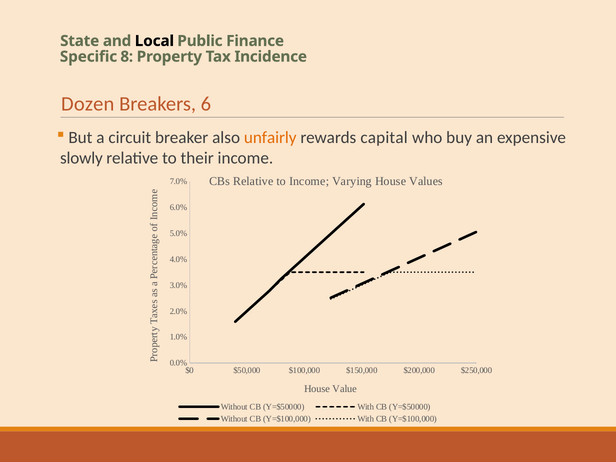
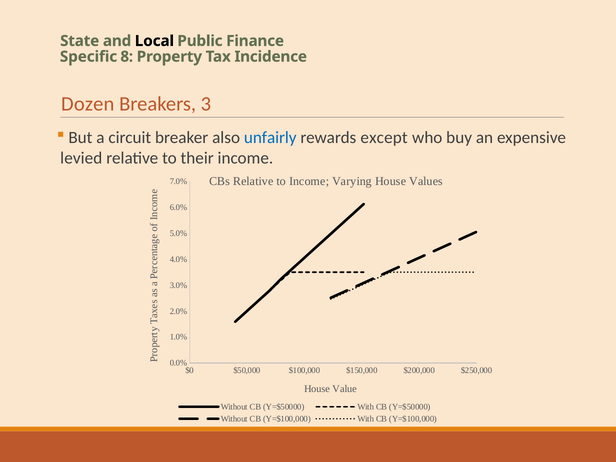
6: 6 -> 3 (206, 104)
unfairly colour: orange -> blue (270, 138)
capital: capital -> except (384, 138)
slowly: slowly -> levied (81, 158)
